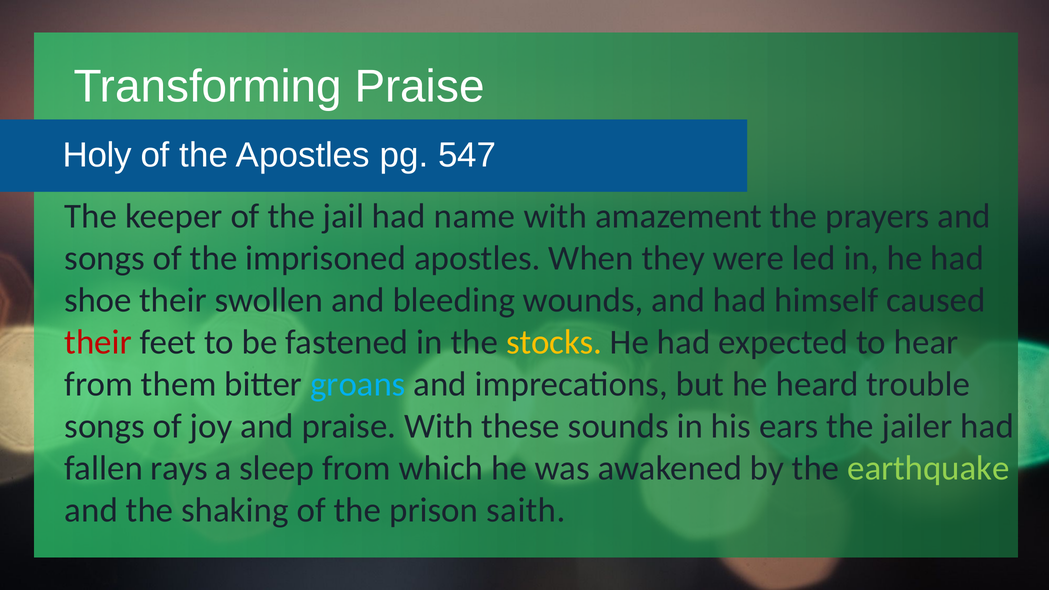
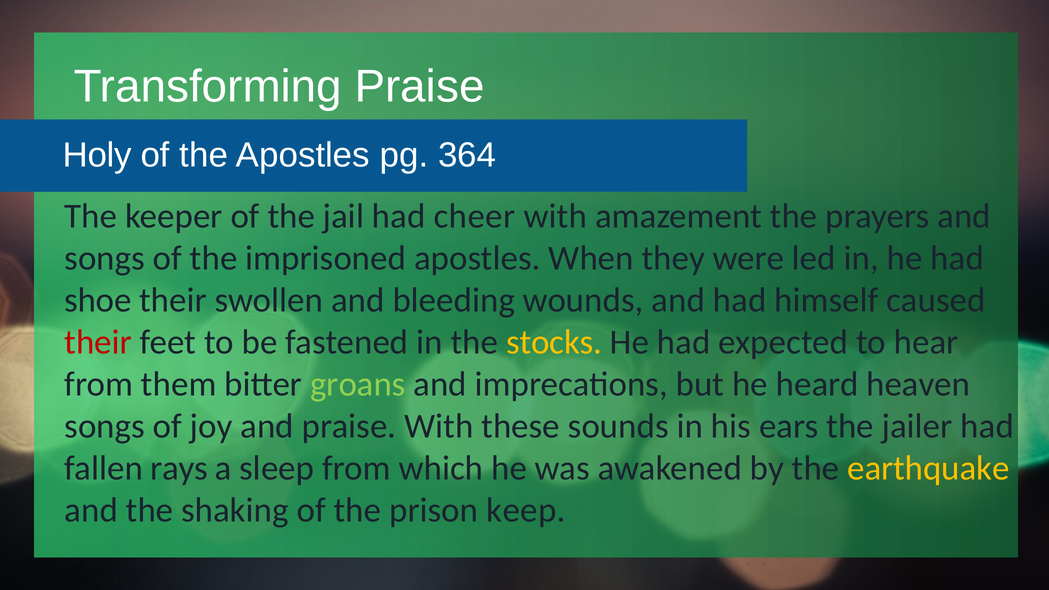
547: 547 -> 364 (467, 155)
name: name -> cheer (475, 216)
groans colour: light blue -> light green (358, 384)
trouble: trouble -> heaven (918, 384)
earthquake colour: light green -> yellow (928, 468)
saith: saith -> keep (526, 510)
